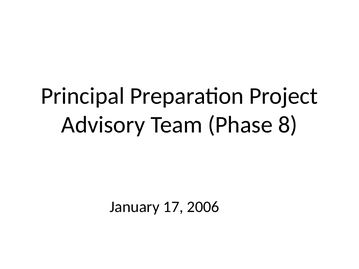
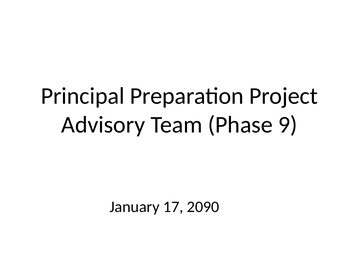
8: 8 -> 9 (288, 125)
2006: 2006 -> 2090 (203, 207)
